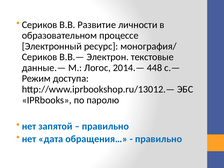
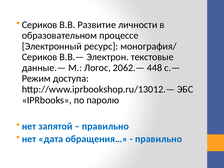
2014.—: 2014.— -> 2062.— (129, 68)
